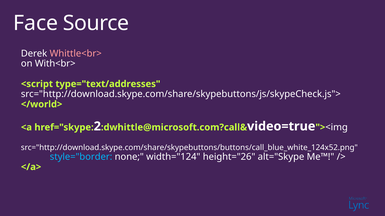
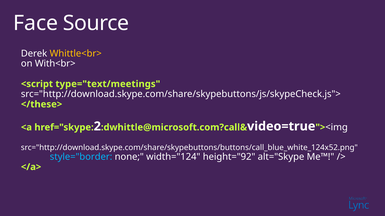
Whittle<br> colour: pink -> yellow (76, 54)
type="text/addresses: type="text/addresses -> type="text/meetings (108, 84)
</world>: </world> -> </these> (42, 105)
height="26: height="26 -> height="92 (229, 157)
